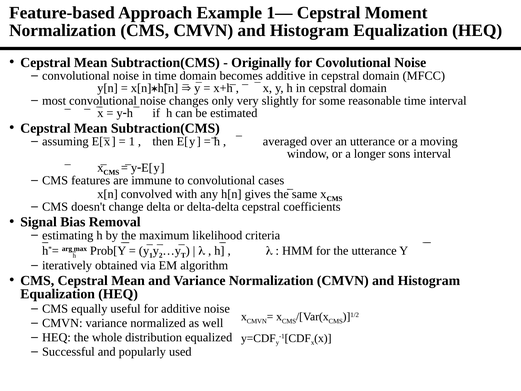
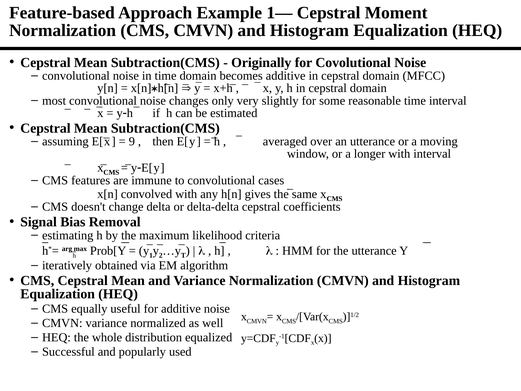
1: 1 -> 9 (132, 141)
longer sons: sons -> with (399, 154)
